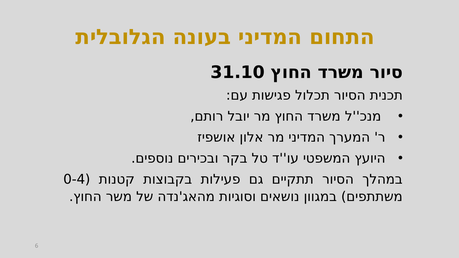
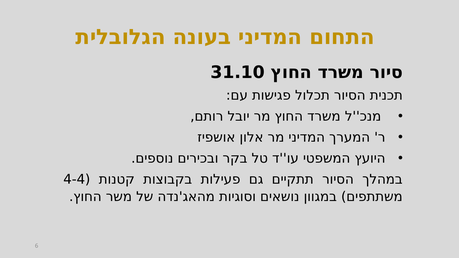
0-4: 0-4 -> 4-4 (74, 180)
